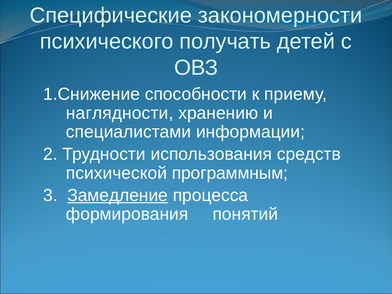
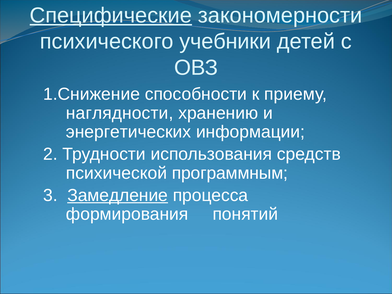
Специфические underline: none -> present (111, 15)
получать: получать -> учебники (225, 42)
специалистами: специалистами -> энергетических (129, 132)
